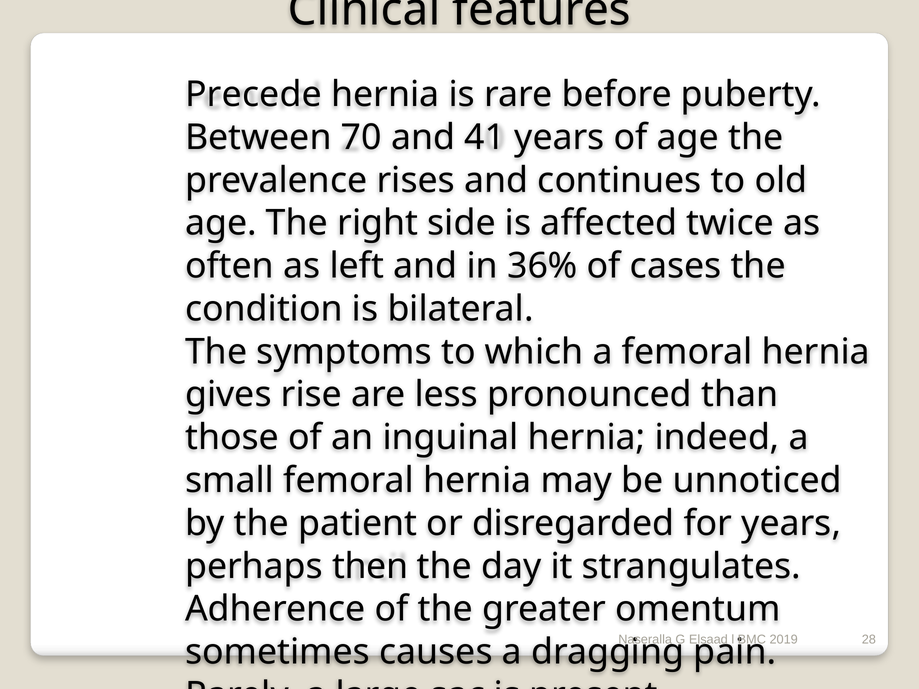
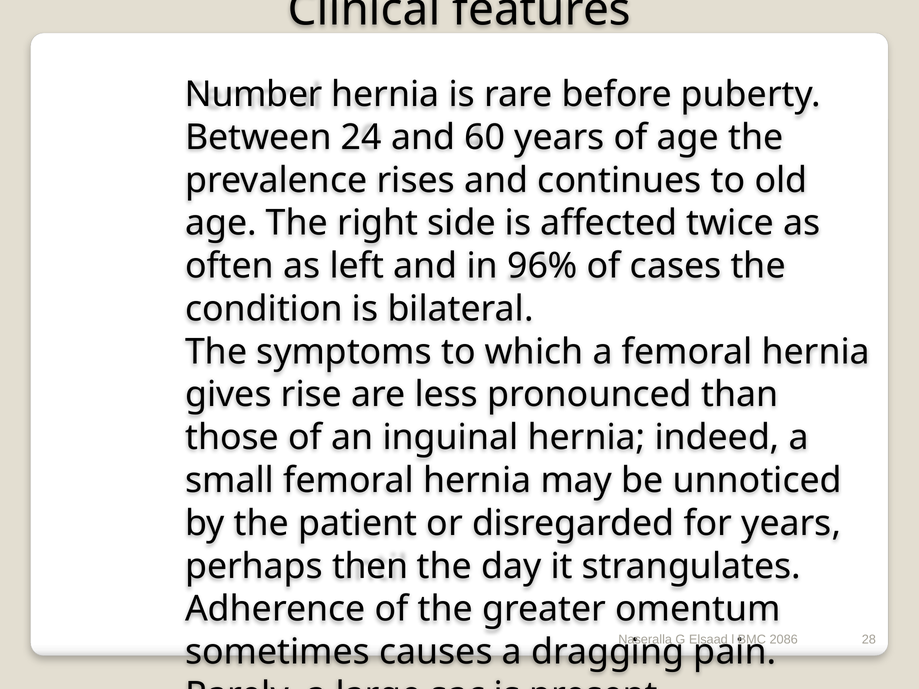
Precede: Precede -> Number (254, 94)
70: 70 -> 24 (361, 137)
41: 41 -> 60 (485, 137)
36%: 36% -> 96% (542, 266)
2019: 2019 -> 2086 (784, 640)
